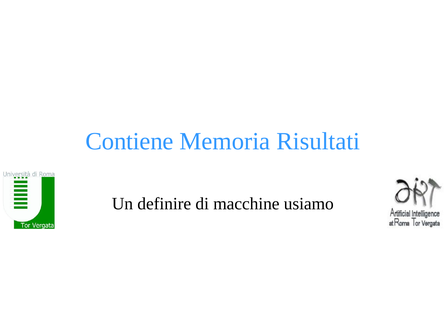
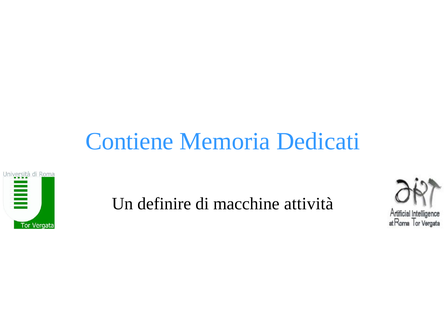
Risultati: Risultati -> Dedicati (318, 141)
usiamo: usiamo -> attività (309, 203)
